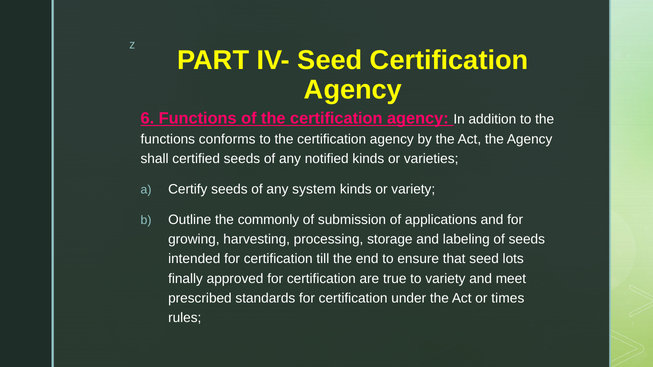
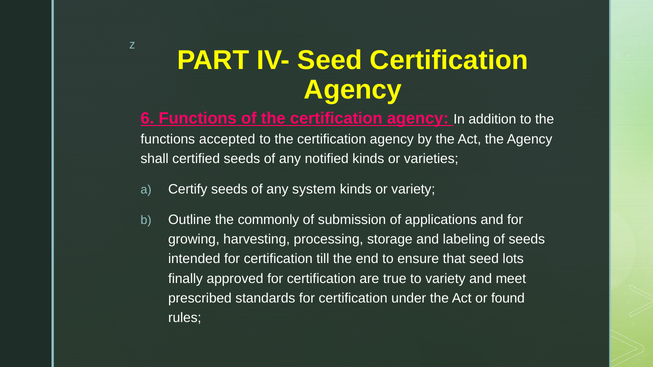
conforms: conforms -> accepted (227, 139)
times: times -> found (508, 298)
